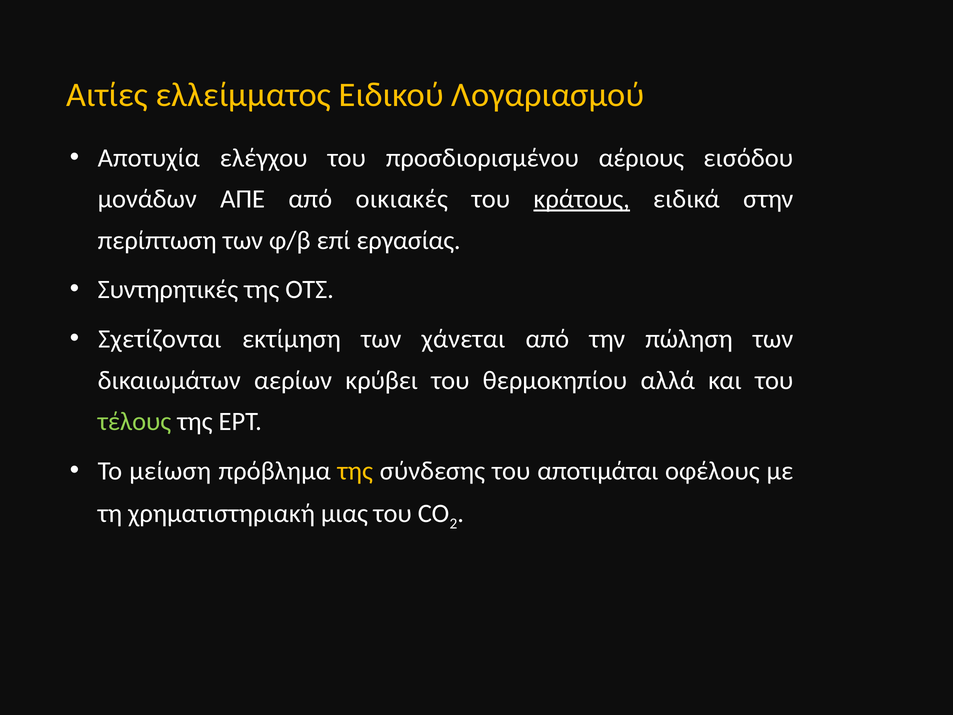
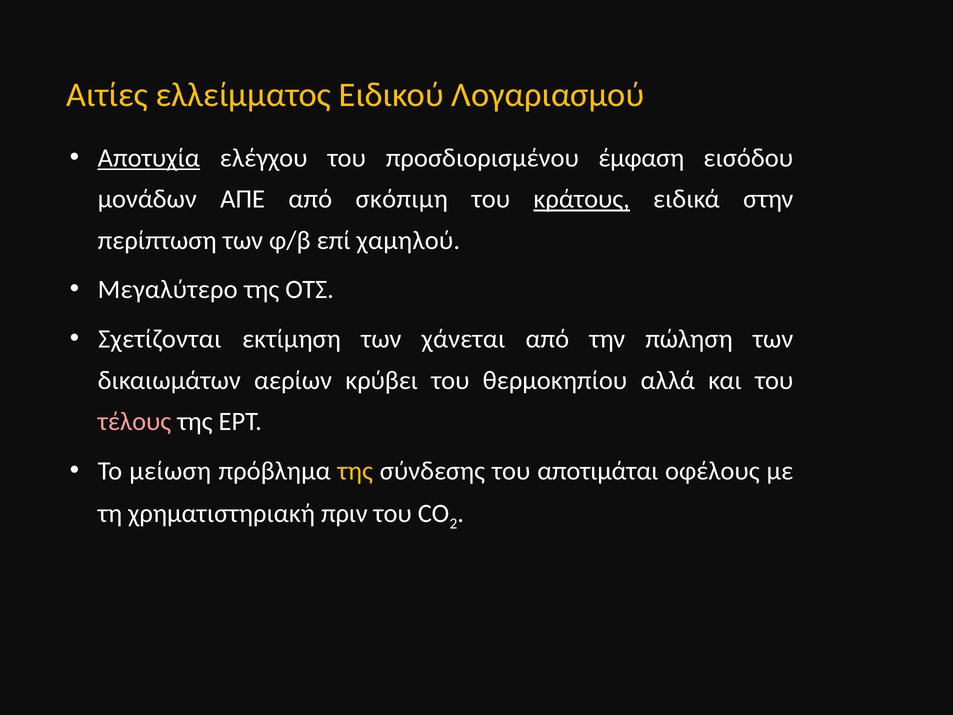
Αποτυχία underline: none -> present (149, 158)
αέριους: αέριους -> έμφαση (641, 158)
οικιακές: οικιακές -> σκόπιμη (402, 199)
εργασίας: εργασίας -> χαμηλού (408, 240)
Συντηρητικές: Συντηρητικές -> Μεγαλύτερο (168, 290)
τέλους colour: light green -> pink (134, 421)
μιας: μιας -> πριν (344, 513)
